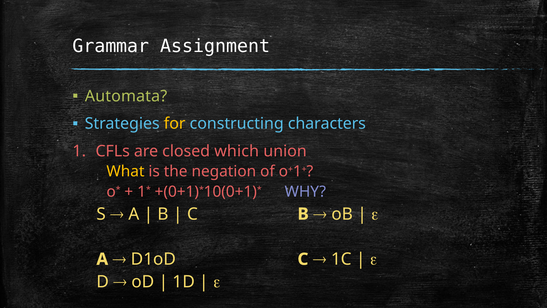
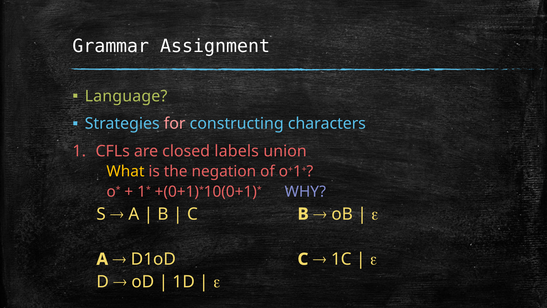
Automata: Automata -> Language (126, 96)
for colour: yellow -> pink (175, 124)
which: which -> labels (237, 151)
